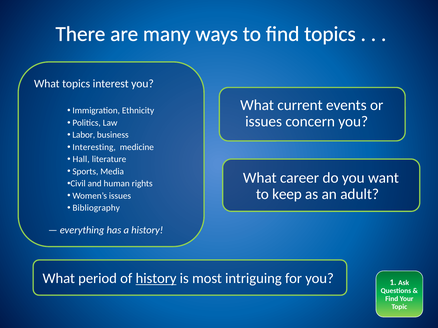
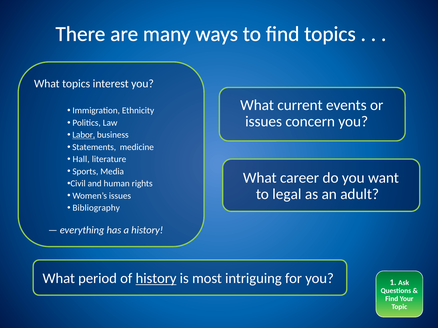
Labor underline: none -> present (84, 135)
Interesting: Interesting -> Statements (94, 147)
keep: keep -> legal (287, 195)
